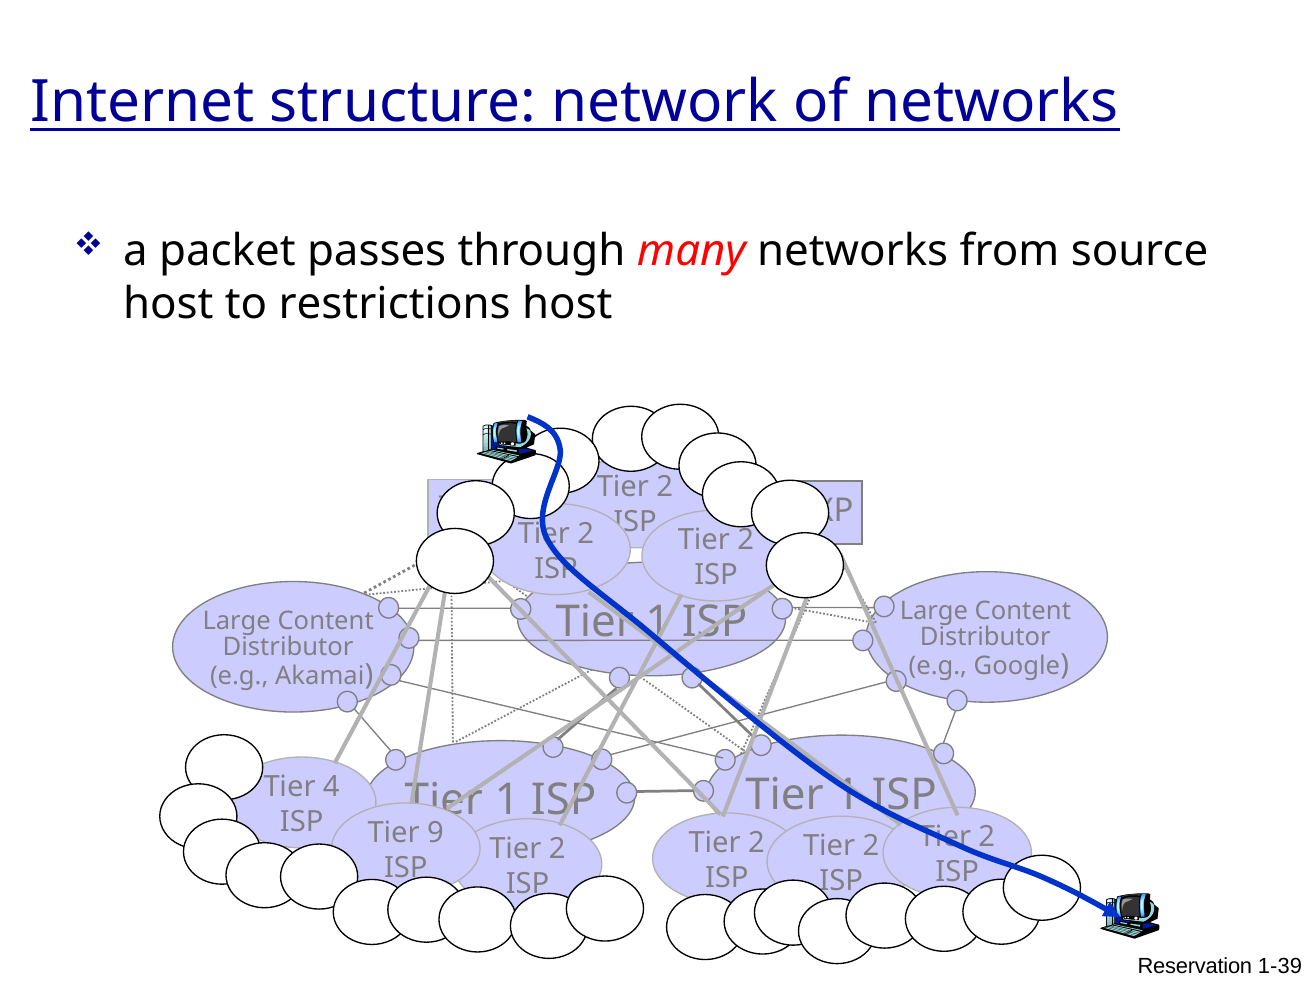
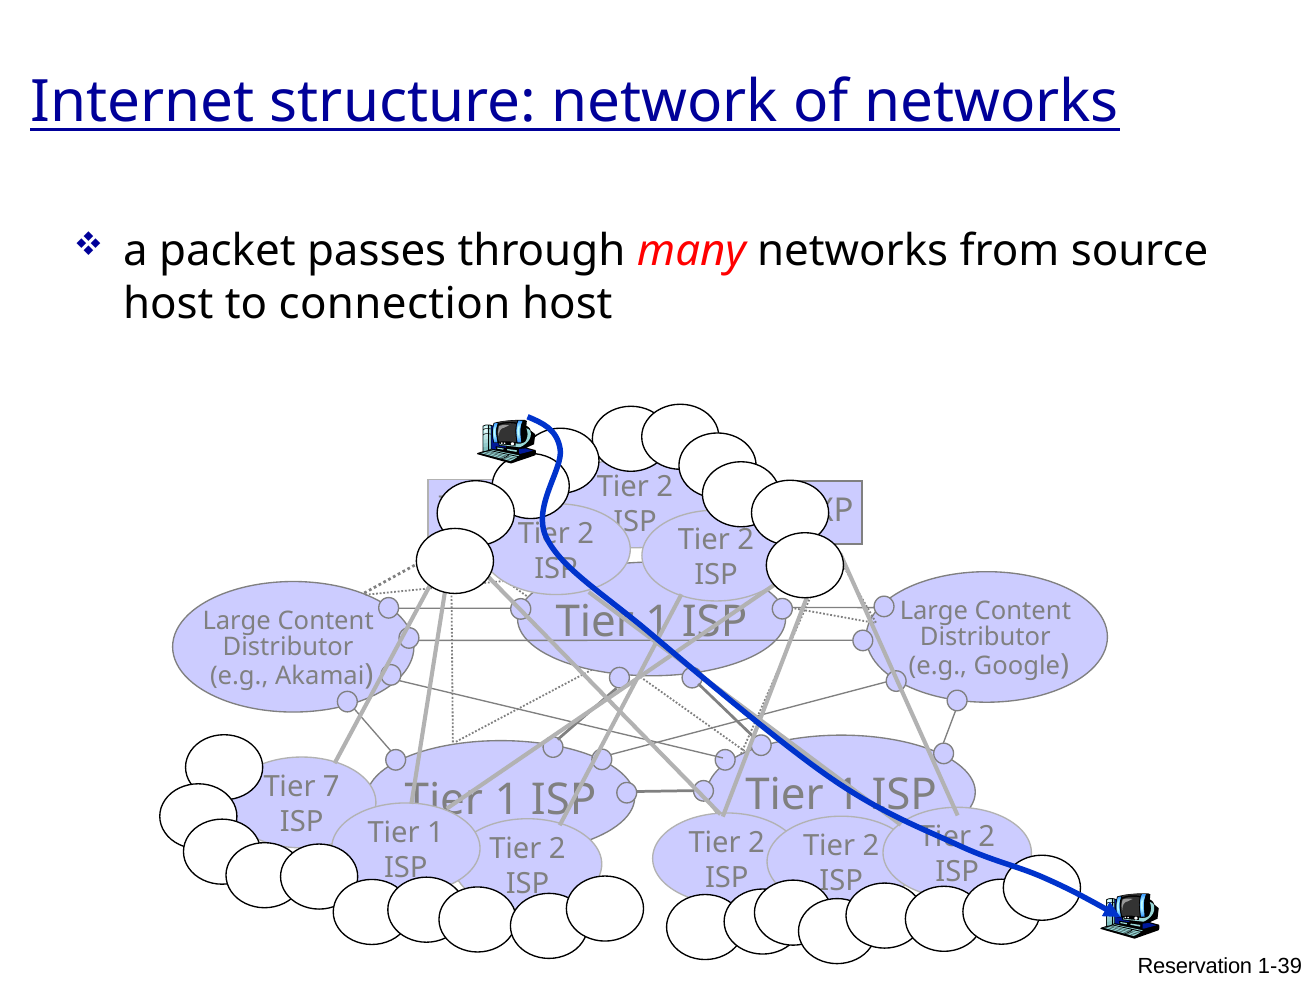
restrictions: restrictions -> connection (394, 304)
4: 4 -> 7 (331, 787)
9: 9 -> 1 (435, 833)
